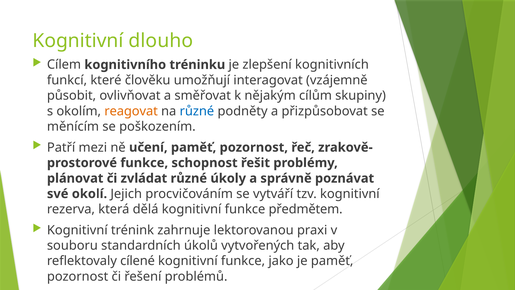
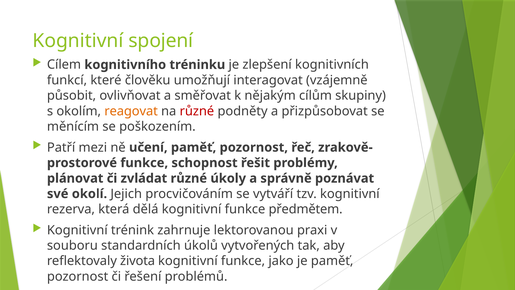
dlouho: dlouho -> spojení (161, 41)
různé colour: blue -> red (197, 111)
cílené: cílené -> života (138, 261)
